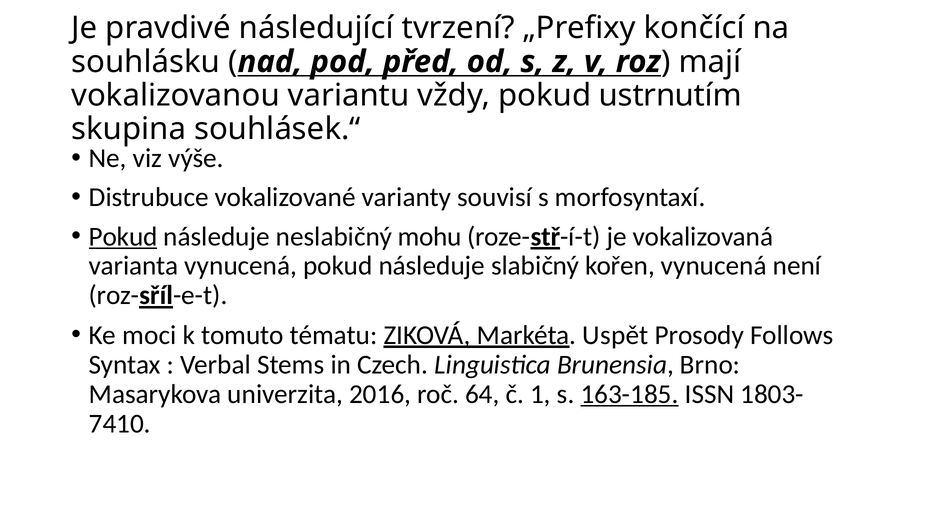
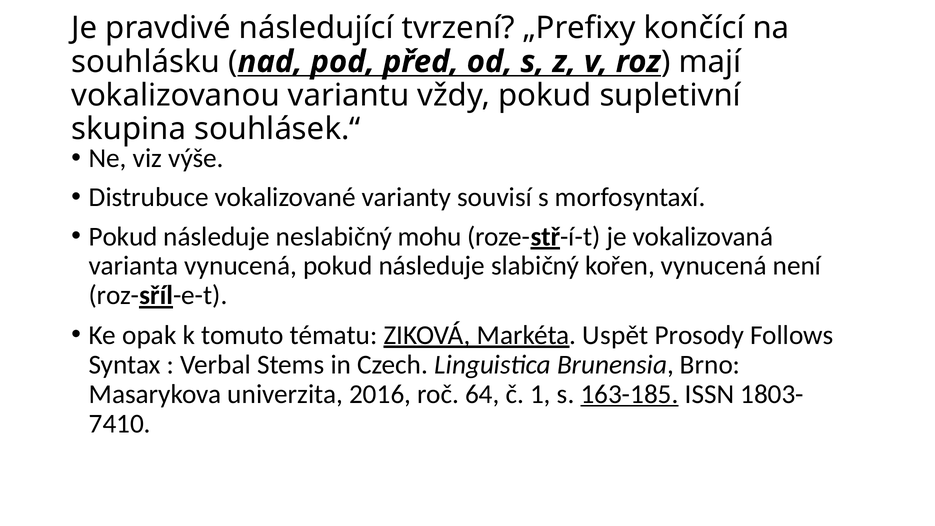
ustrnutím: ustrnutím -> supletivní (670, 95)
Pokud underline: present -> none (123, 236)
moci: moci -> opak (149, 335)
